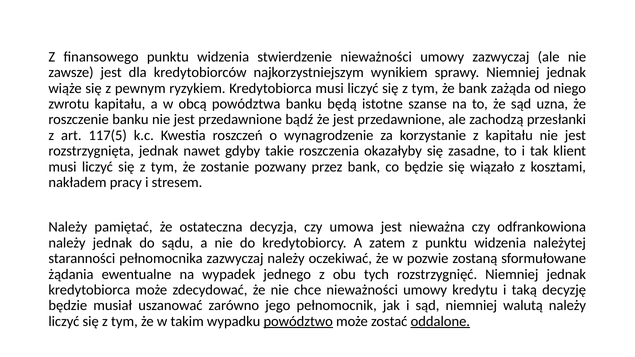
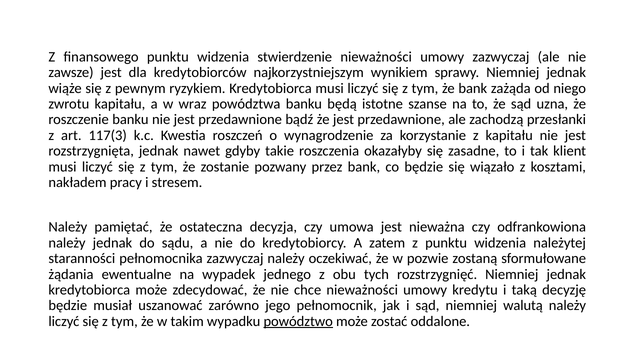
obcą: obcą -> wraz (193, 104)
117(5: 117(5 -> 117(3 (108, 135)
oddalone underline: present -> none (440, 322)
